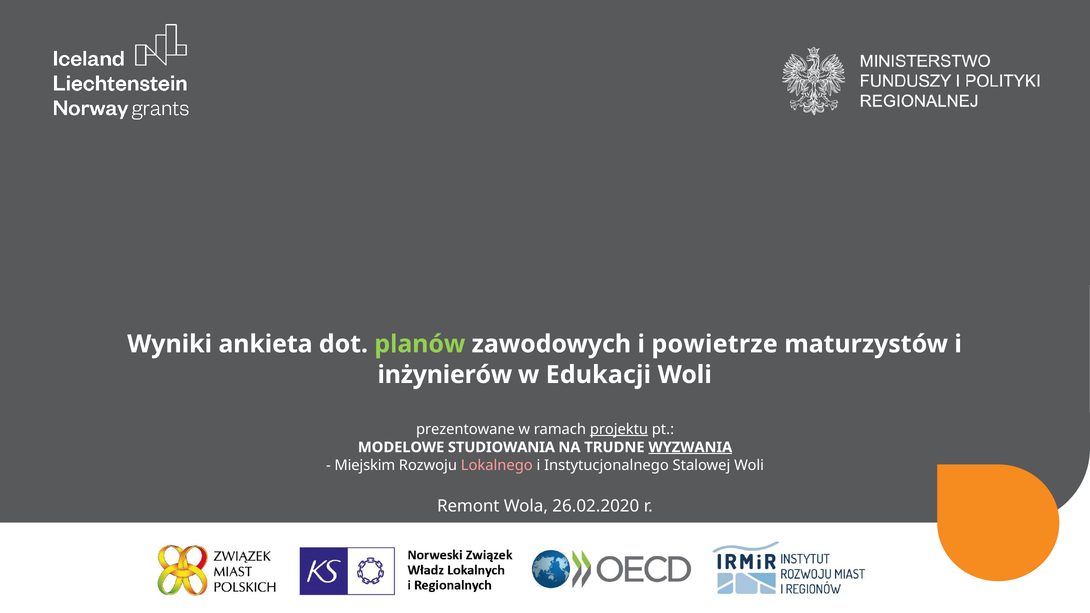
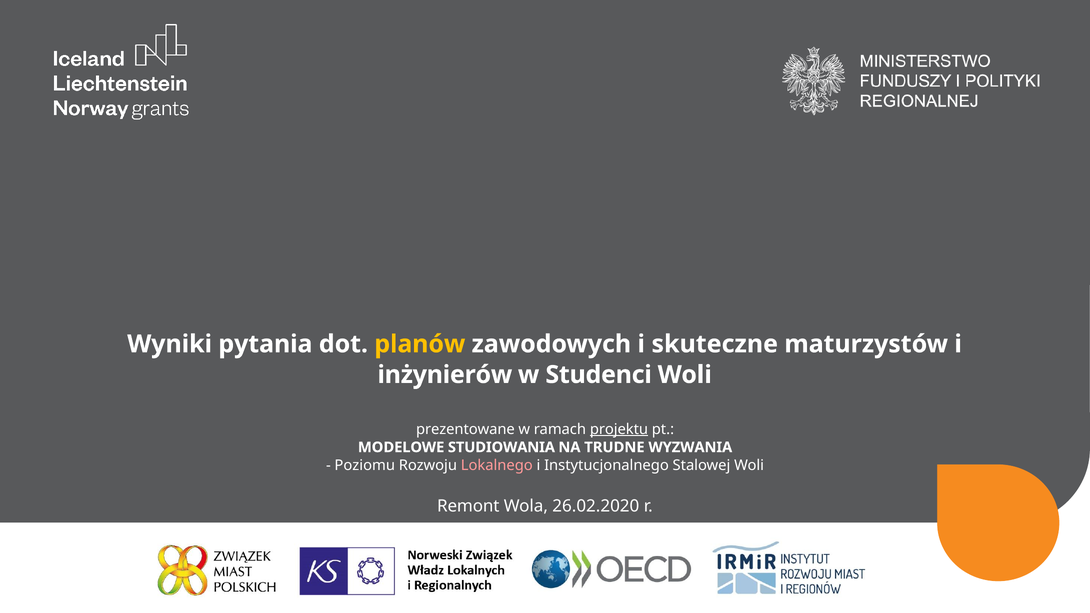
ankieta: ankieta -> pytania (265, 344)
planów colour: light green -> yellow (420, 344)
powietrze: powietrze -> skuteczne (715, 344)
Edukacji: Edukacji -> Studenci (599, 375)
WYZWANIA underline: present -> none (690, 447)
Miejskim: Miejskim -> Poziomu (365, 465)
